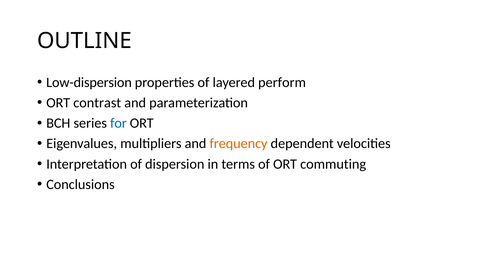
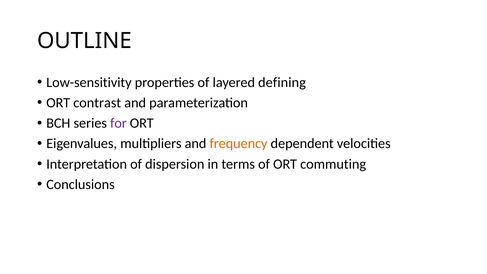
Low-dispersion: Low-dispersion -> Low-sensitivity (89, 82)
perform: perform -> defining (282, 82)
for colour: blue -> purple (118, 123)
